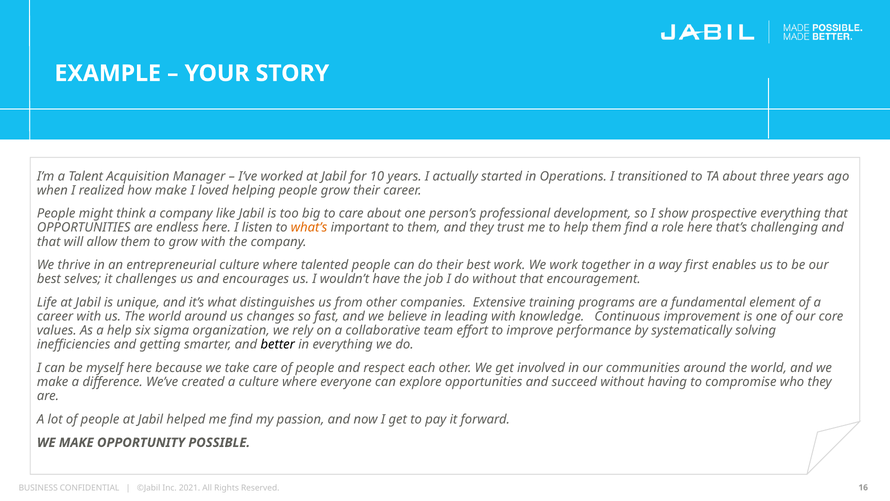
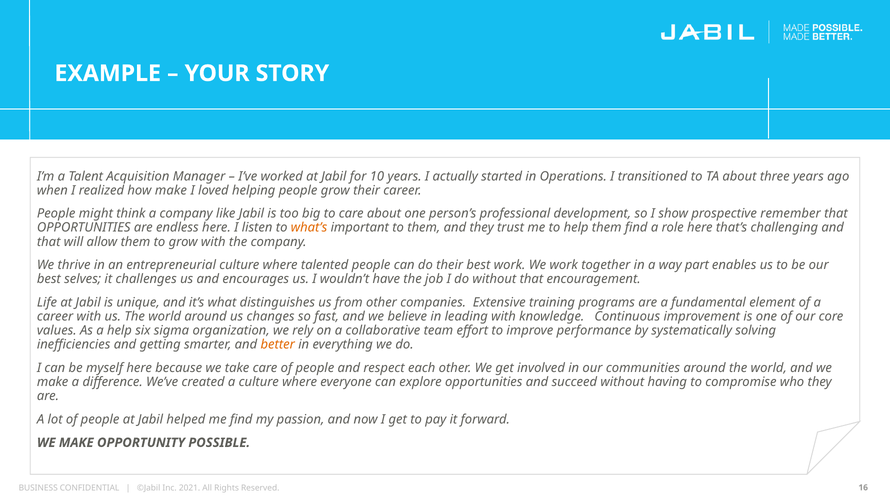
prospective everything: everything -> remember (791, 213)
first: first -> part (697, 265)
better colour: black -> orange (278, 344)
